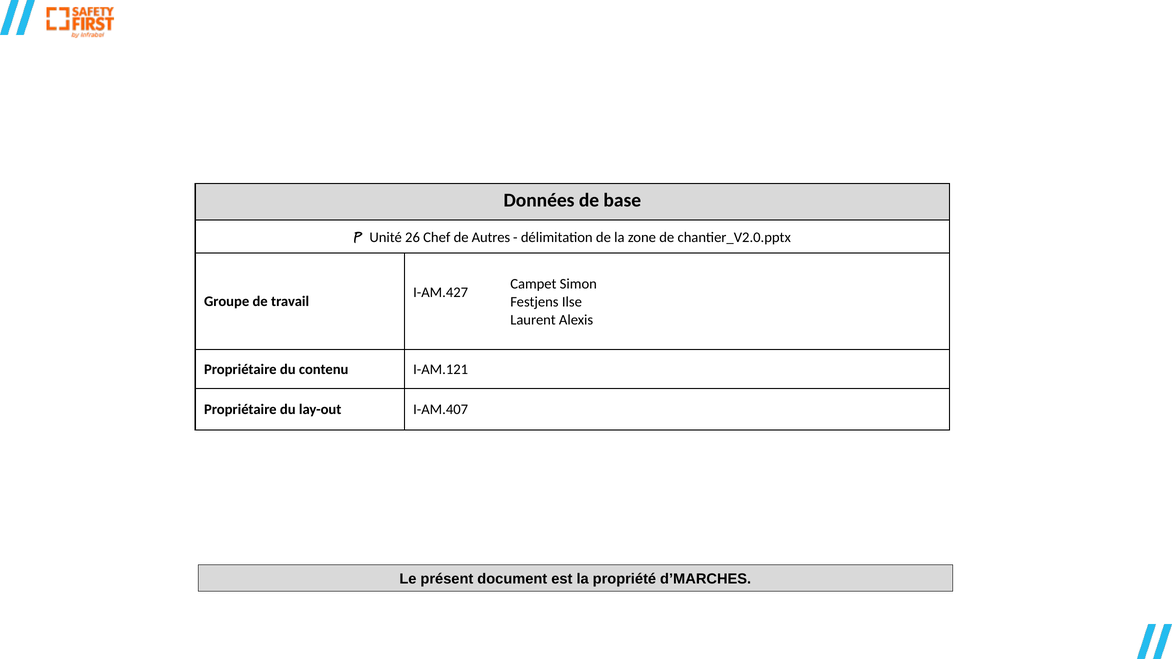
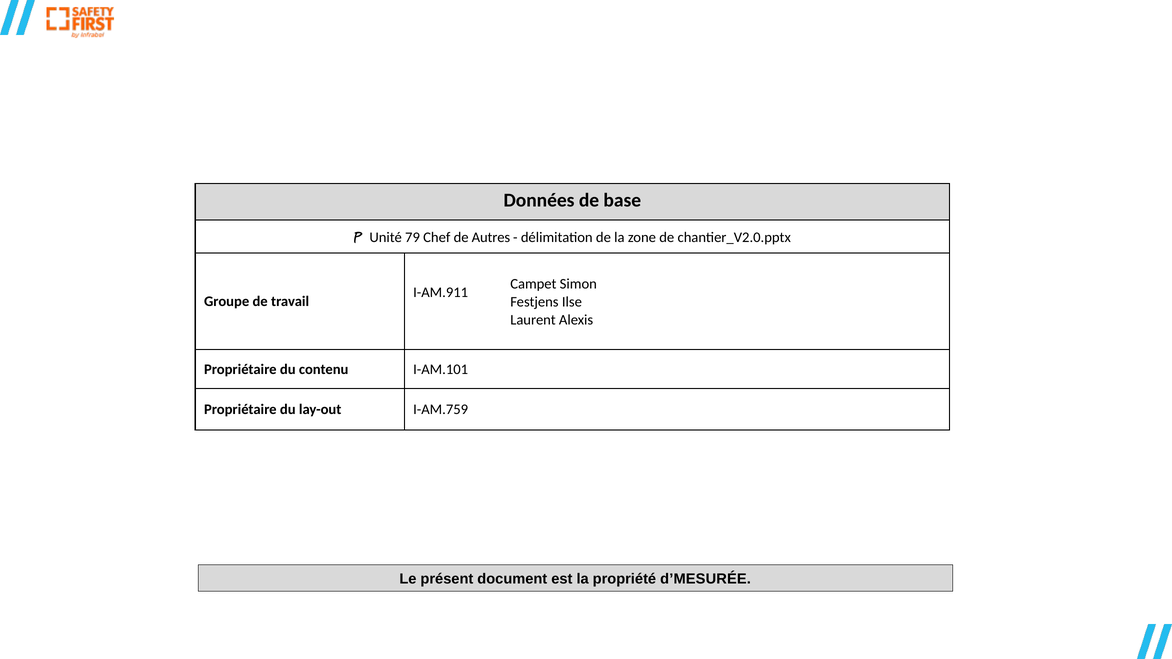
26: 26 -> 79 (413, 237)
I-AM.427: I-AM.427 -> I-AM.911 (441, 293)
I-AM.121: I-AM.121 -> I-AM.101 (441, 369)
I-AM.407: I-AM.407 -> I-AM.759 (441, 410)
d’MARCHES: d’MARCHES -> d’MESURÉE (706, 579)
